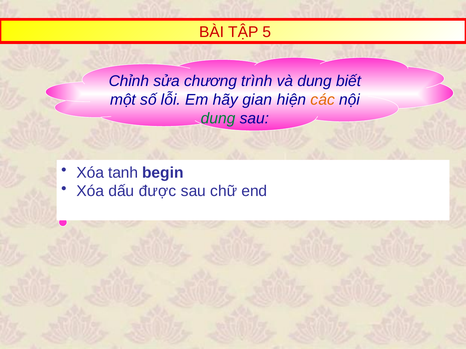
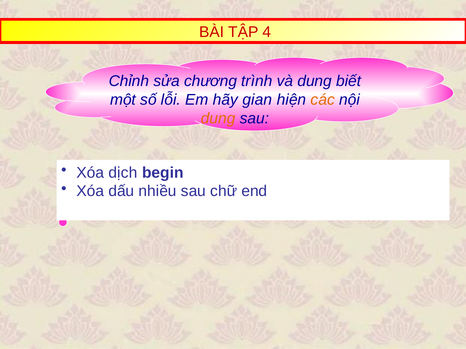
5: 5 -> 4 (267, 32)
dung colour: green -> orange (218, 118)
tanh: tanh -> dịch (123, 173)
được: được -> nhiều (158, 191)
